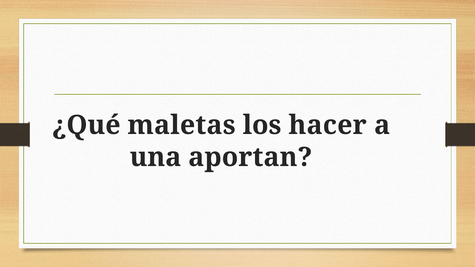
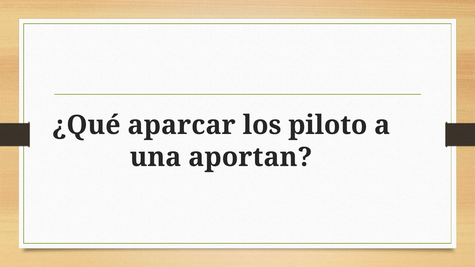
maletas: maletas -> aparcar (182, 125)
hacer: hacer -> piloto (328, 125)
